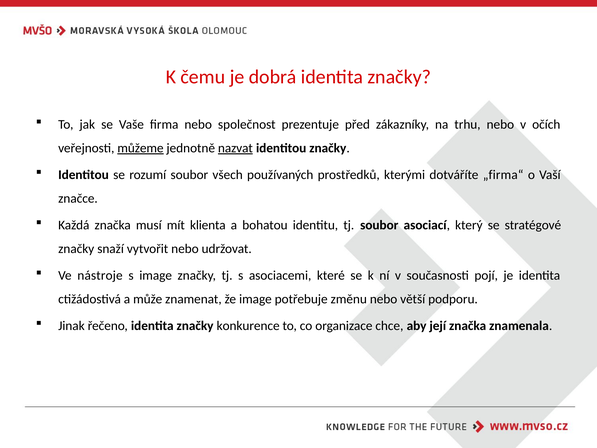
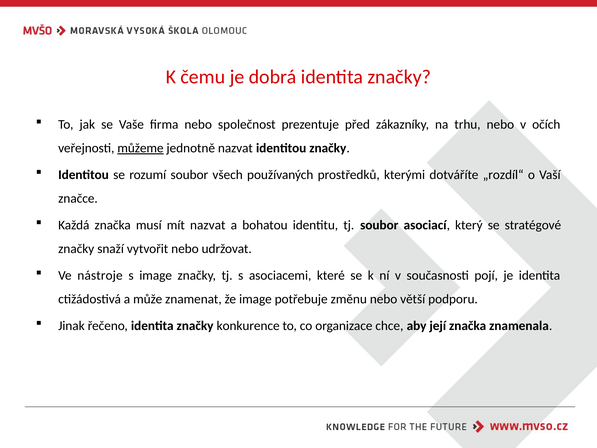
nazvat underline: present -> none (235, 148)
„firma“: „firma“ -> „rozdíl“ (503, 175)
mít klienta: klienta -> nazvat (208, 225)
